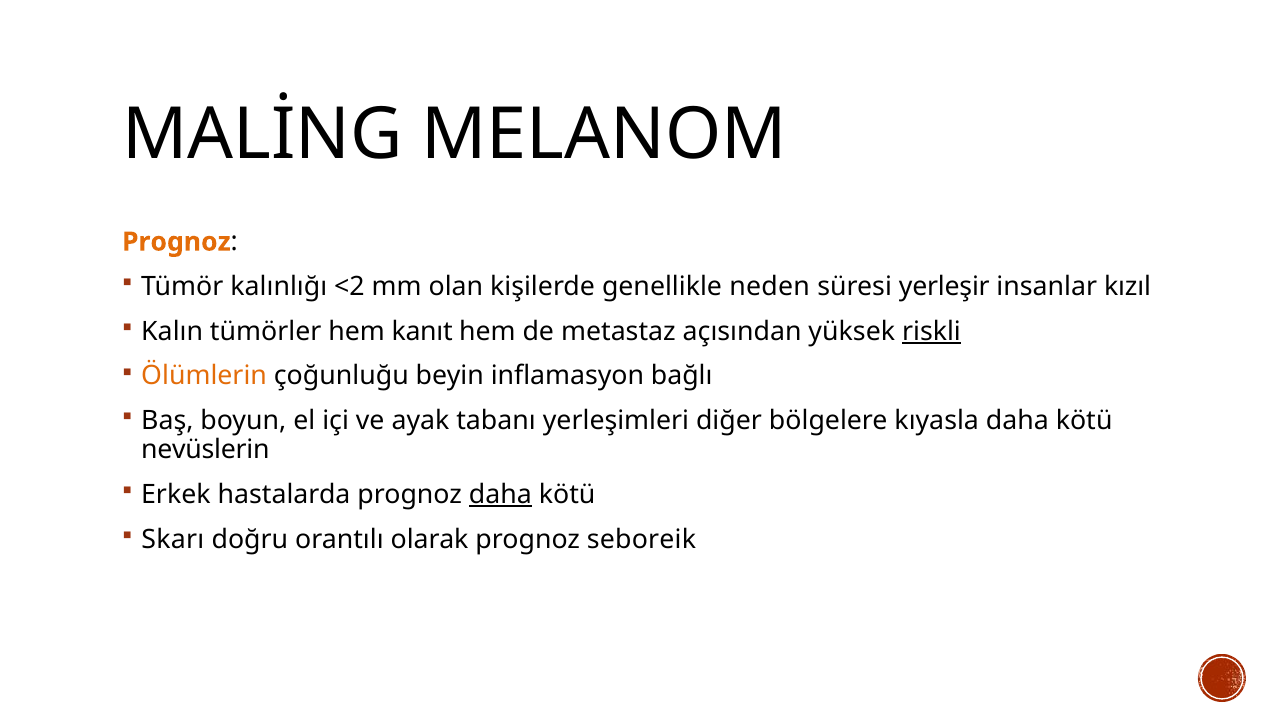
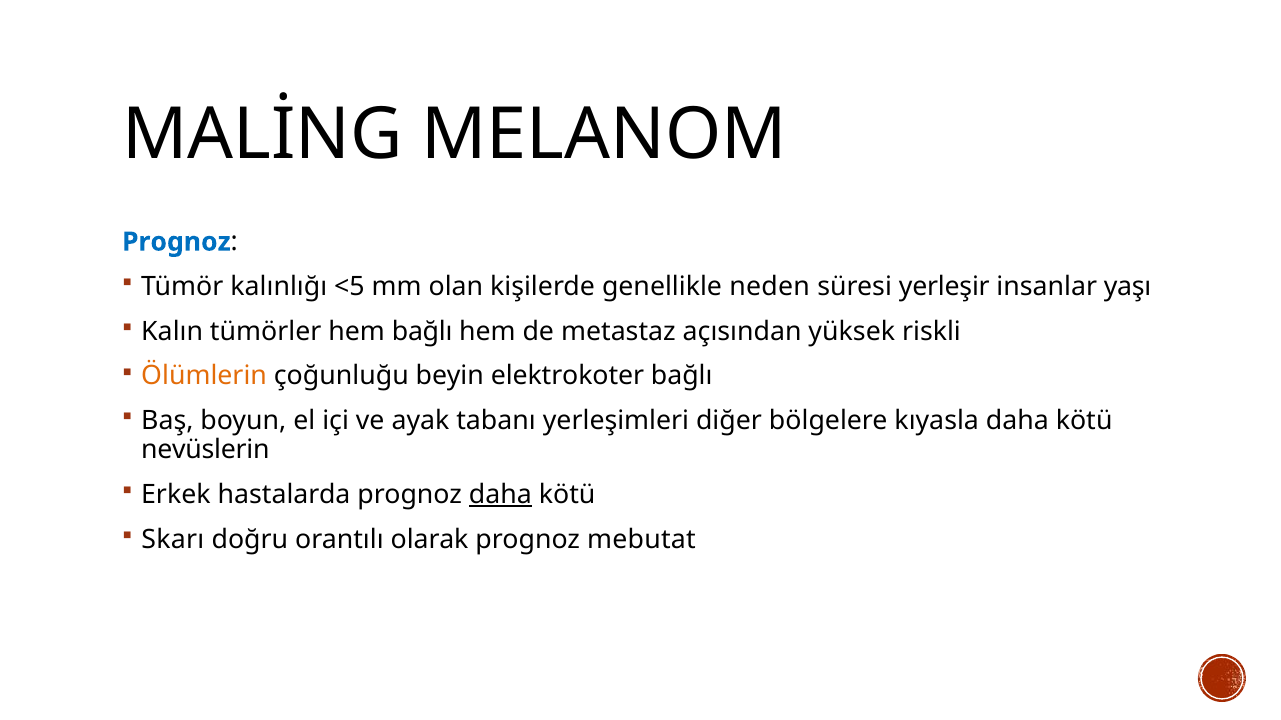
Prognoz colour: orange -> blue (176, 242)
<2: <2 -> <5 (349, 287)
kızıl: kızıl -> yaşı (1128, 287)
hem kanıt: kanıt -> bağlı (422, 332)
riskli underline: present -> none (931, 332)
inflamasyon: inflamasyon -> elektrokoter (567, 376)
seboreik: seboreik -> mebutat (641, 540)
